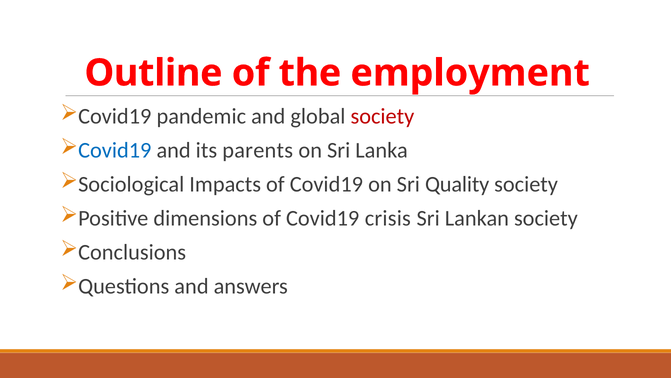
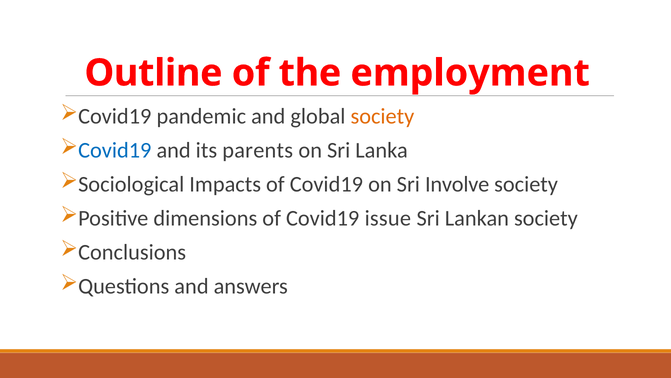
society colour: red -> orange (382, 116)
Quality: Quality -> Involve (457, 184)
crisis: crisis -> issue (388, 218)
